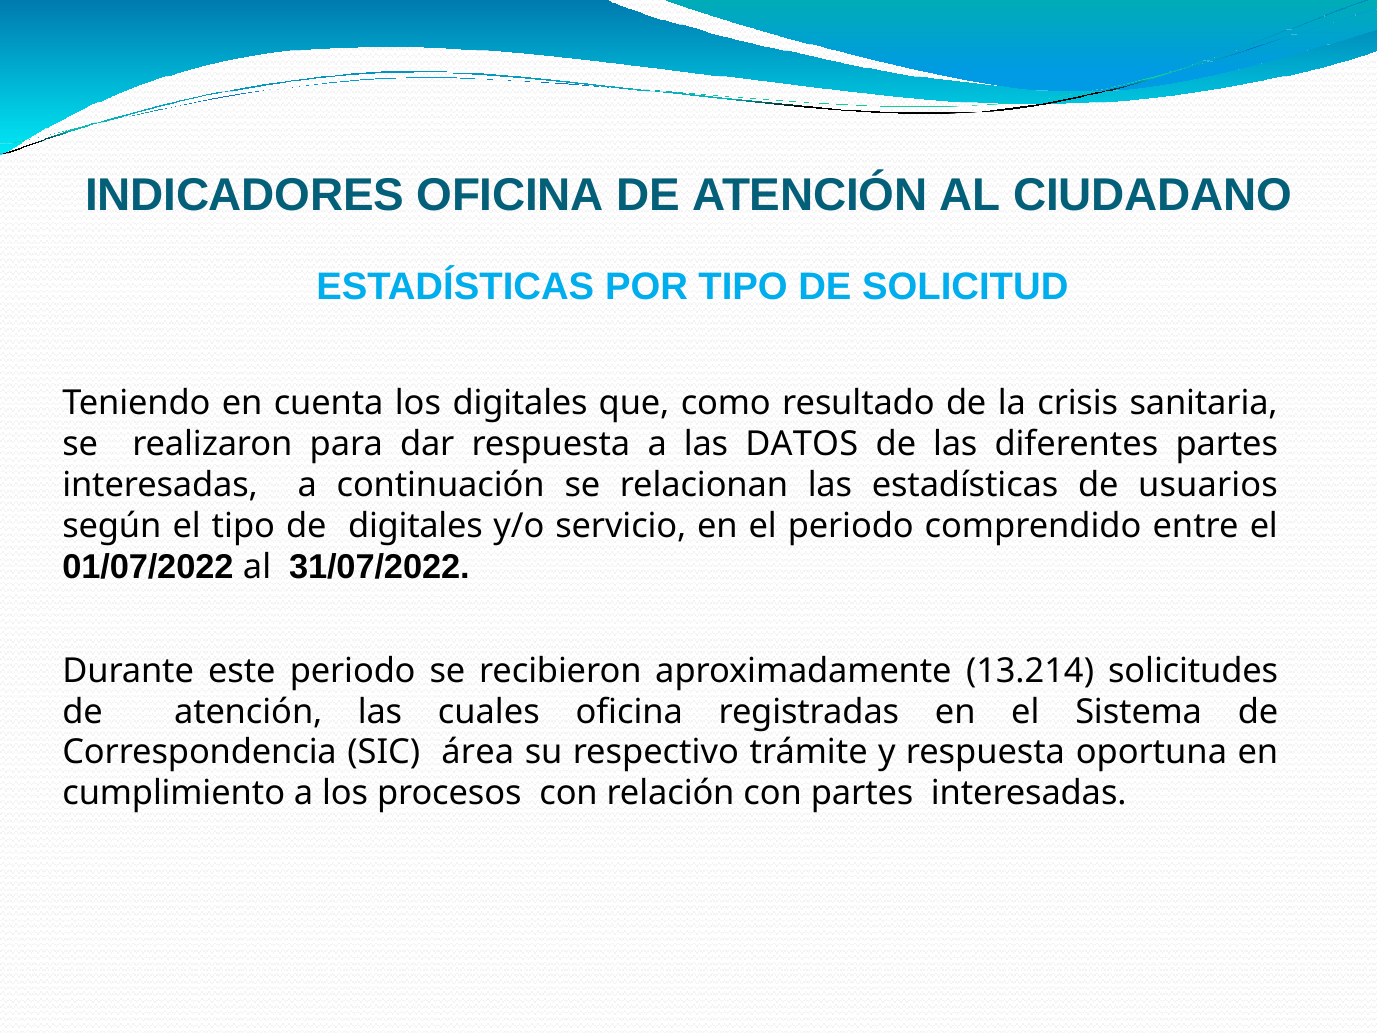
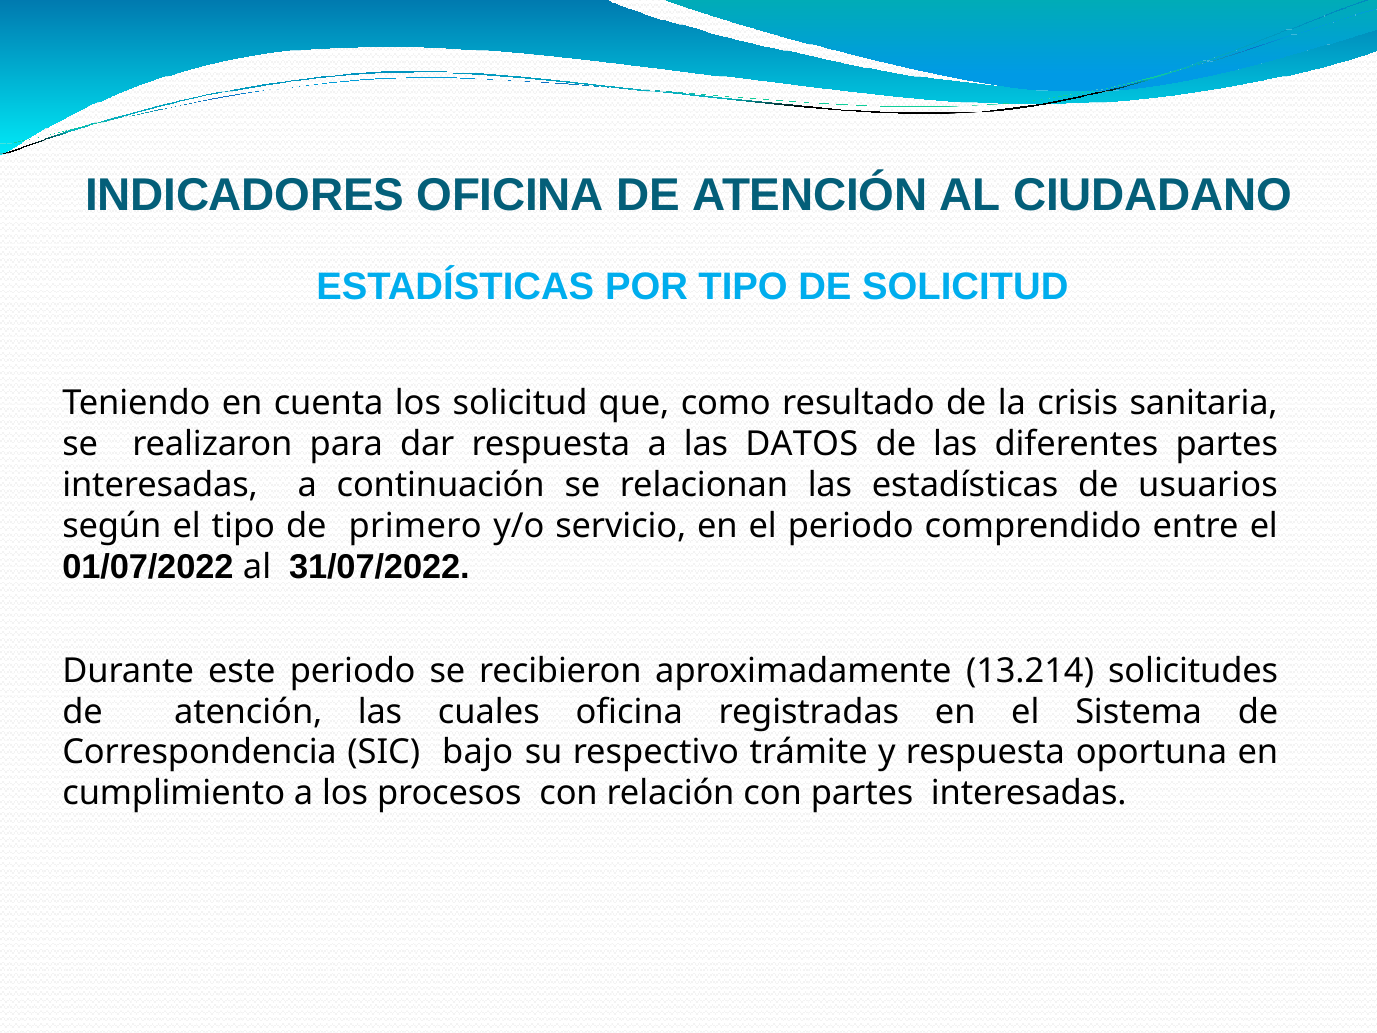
los digitales: digitales -> solicitud (520, 403)
de digitales: digitales -> primero (415, 526)
área: área -> bajo (478, 752)
